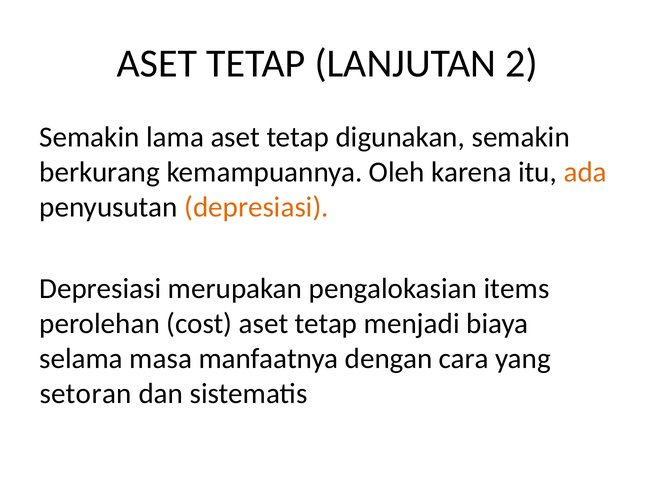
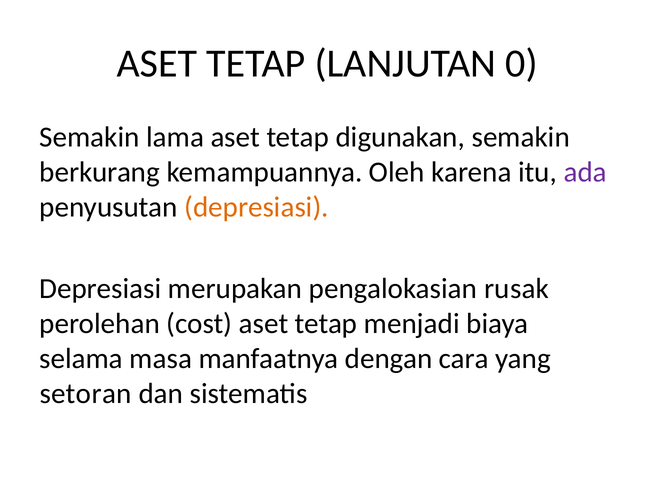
2: 2 -> 0 (521, 63)
ada colour: orange -> purple (585, 172)
items: items -> rusak (517, 289)
